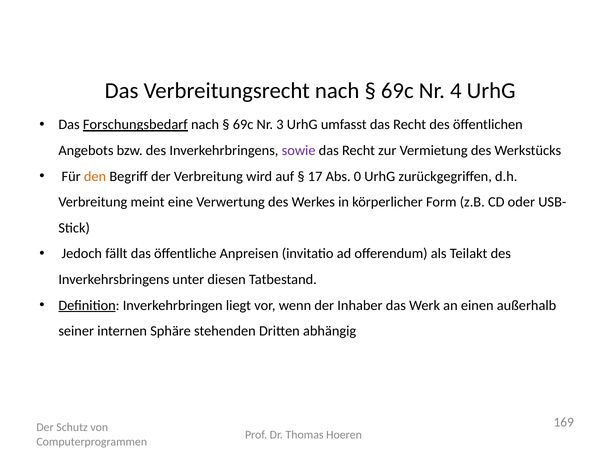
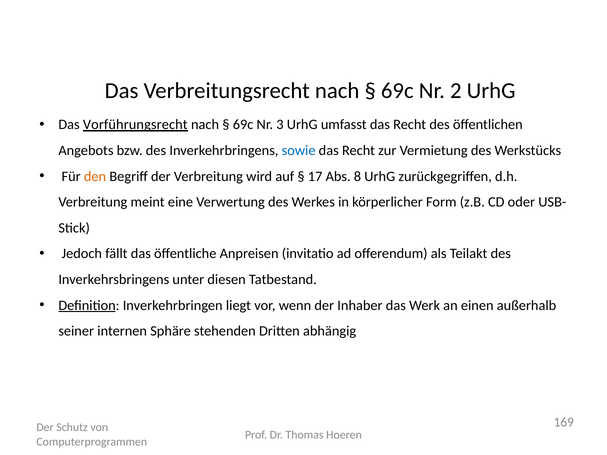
4: 4 -> 2 (456, 91)
Forschungsbedarf: Forschungsbedarf -> Vorführungsrecht (135, 125)
sowie colour: purple -> blue (299, 151)
0: 0 -> 8 (358, 176)
